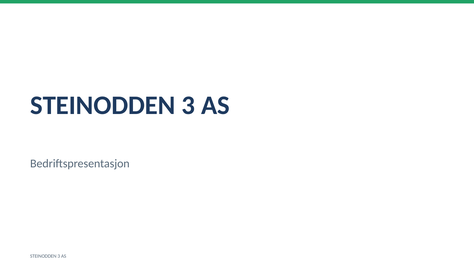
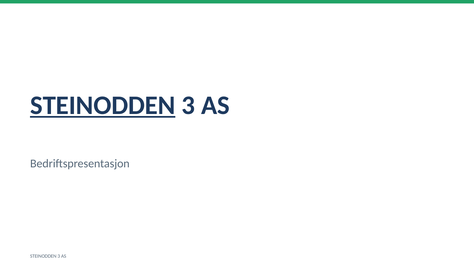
STEINODDEN underline: none -> present (103, 105)
